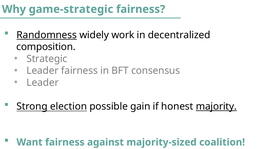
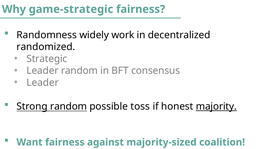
Randomness underline: present -> none (47, 35)
composition: composition -> randomized (46, 47)
Leader fairness: fairness -> random (79, 70)
Strong election: election -> random (69, 106)
gain: gain -> toss (140, 106)
